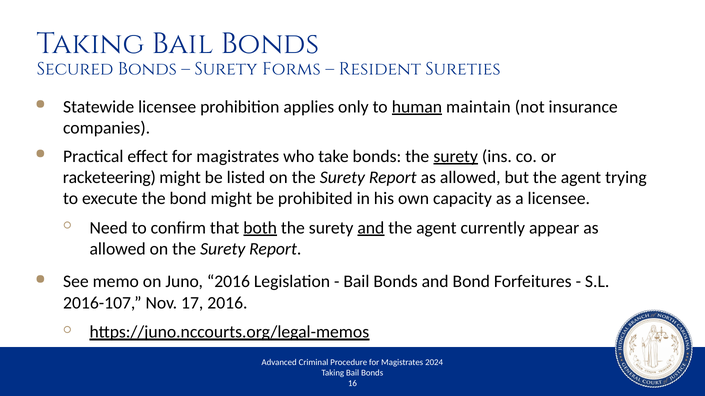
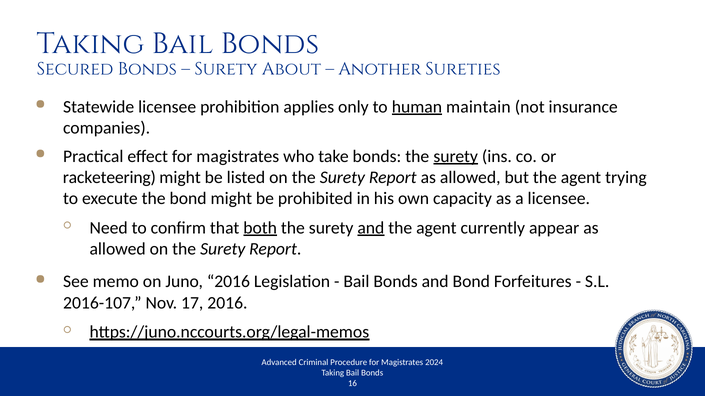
Forms: Forms -> About (291, 69)
Resident: Resident -> Another (380, 69)
